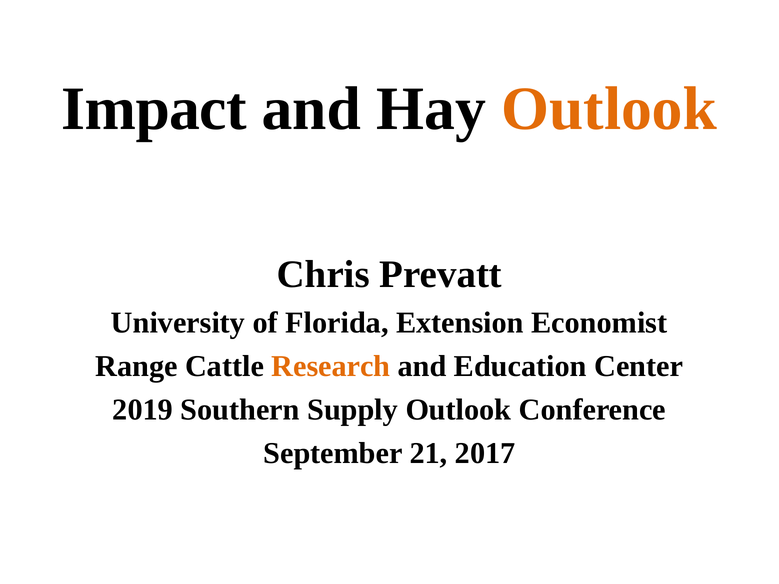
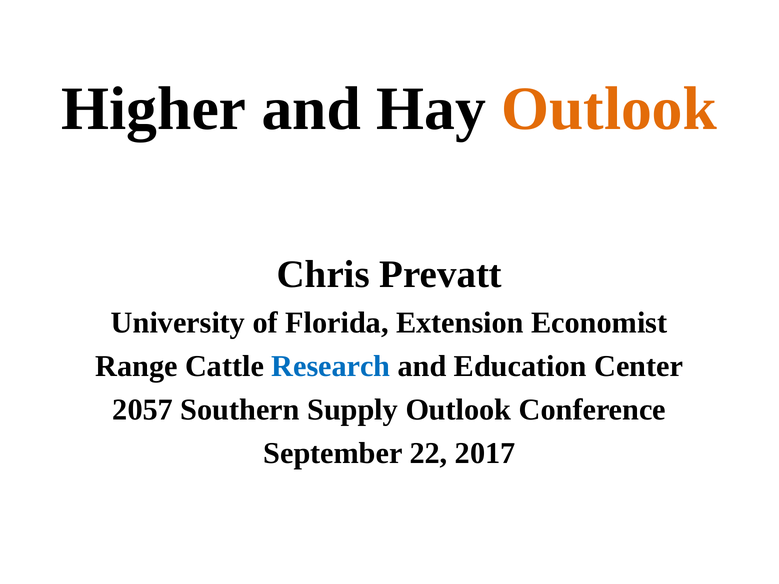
Impact: Impact -> Higher (154, 109)
Research colour: orange -> blue (331, 366)
2019: 2019 -> 2057 (143, 410)
21: 21 -> 22 (429, 454)
